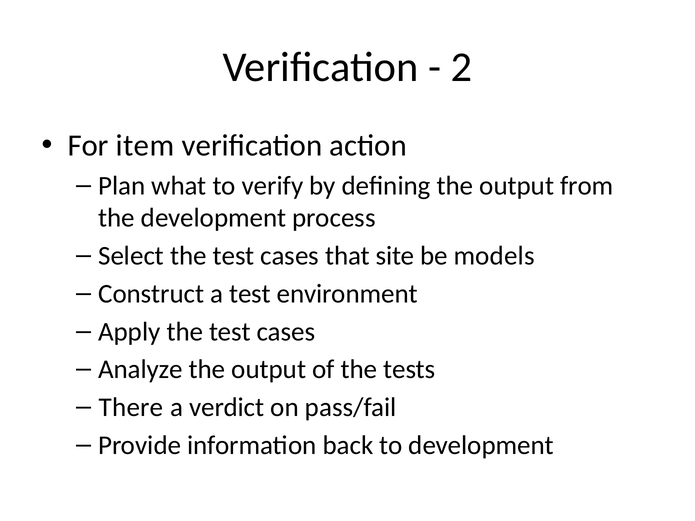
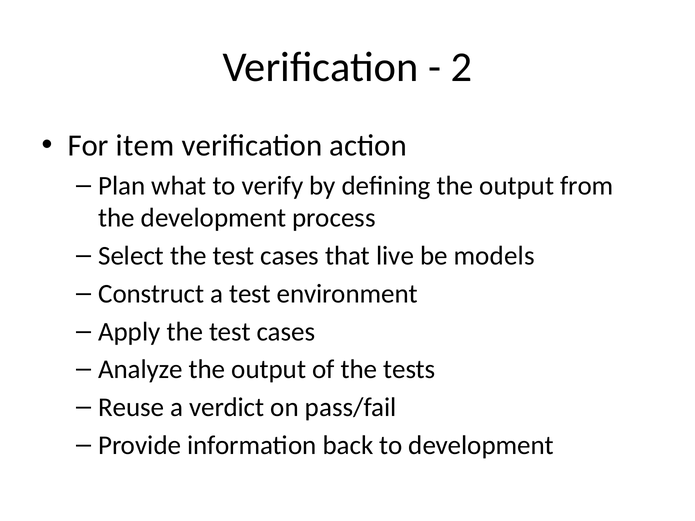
site: site -> live (395, 256)
There: There -> Reuse (131, 408)
